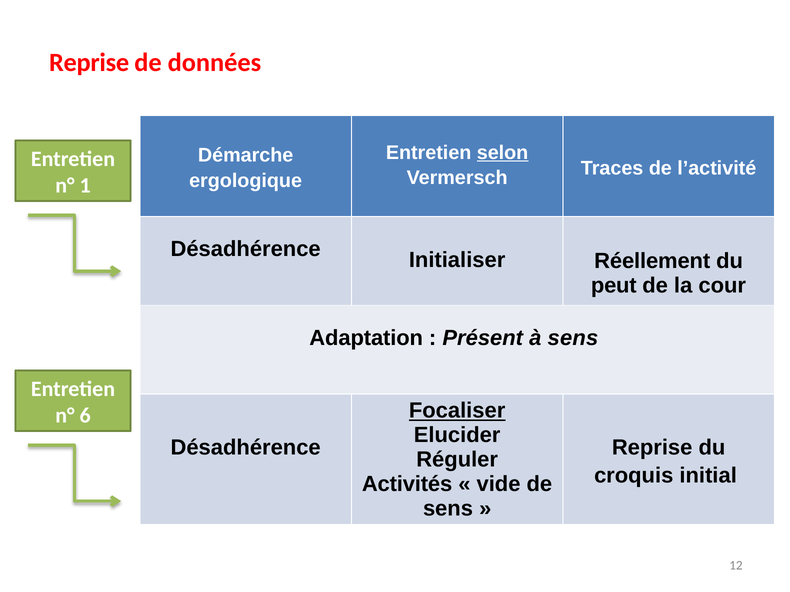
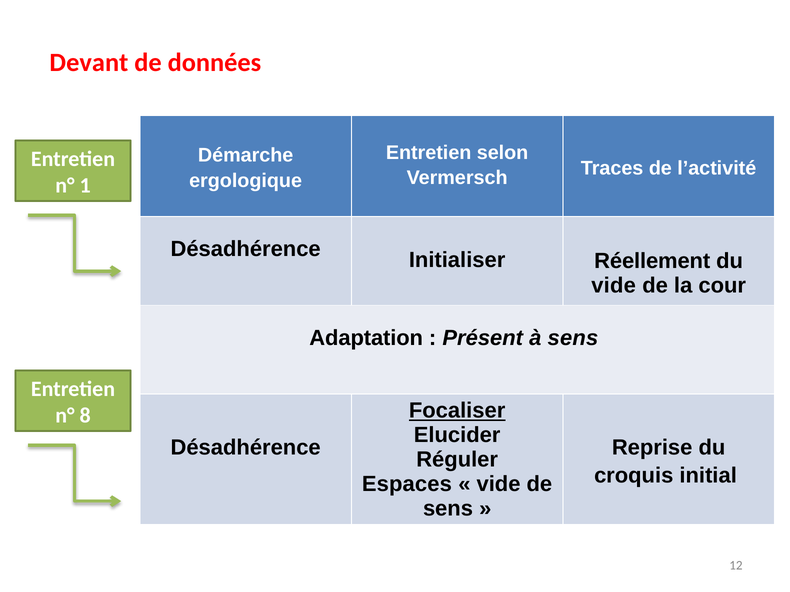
Reprise: Reprise -> Devant (89, 63)
selon underline: present -> none (503, 153)
peut: peut -> vide (614, 286)
6: 6 -> 8 (85, 416)
Activités: Activités -> Espaces (407, 484)
